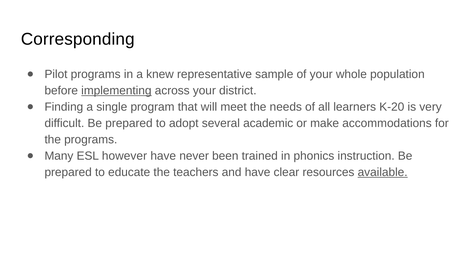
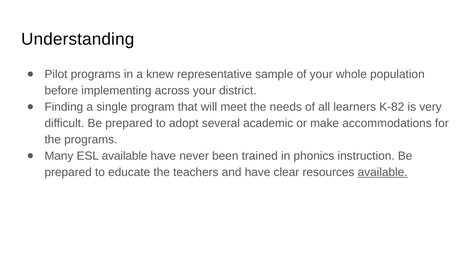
Corresponding: Corresponding -> Understanding (78, 39)
implementing underline: present -> none (116, 91)
K-20: K-20 -> K-82 (392, 107)
ESL however: however -> available (125, 156)
